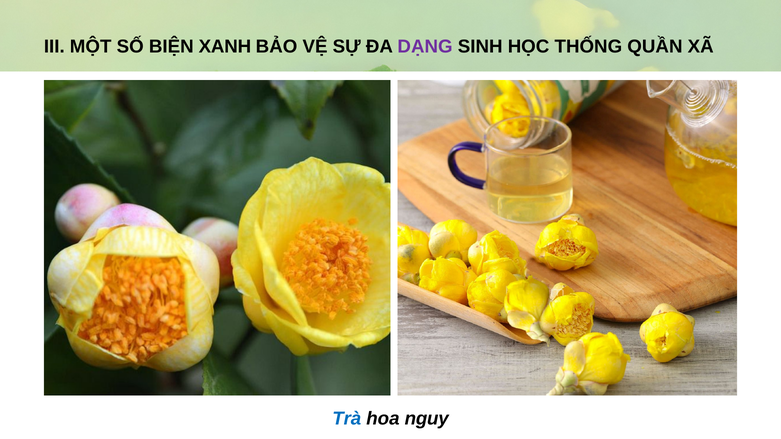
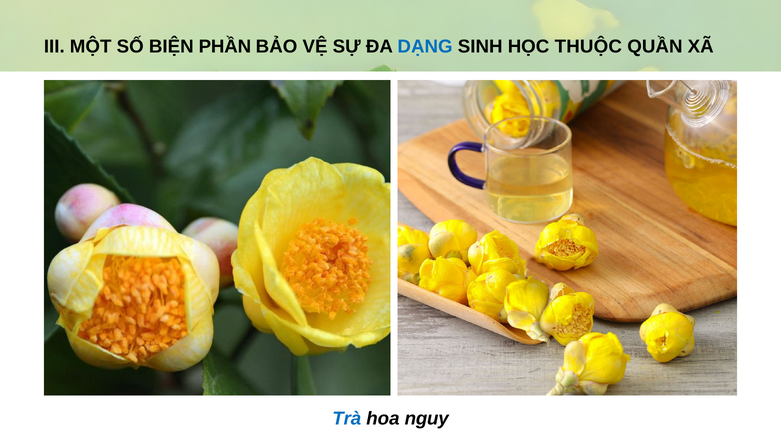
XANH: XANH -> PHẦN (225, 46)
DẠNG colour: purple -> blue (425, 46)
THỐNG: THỐNG -> THUỘC (588, 46)
